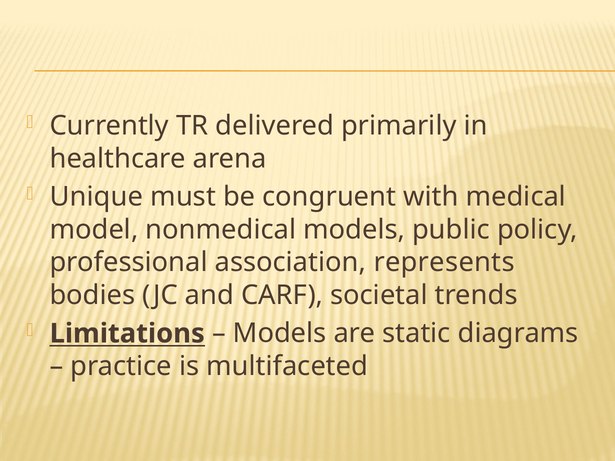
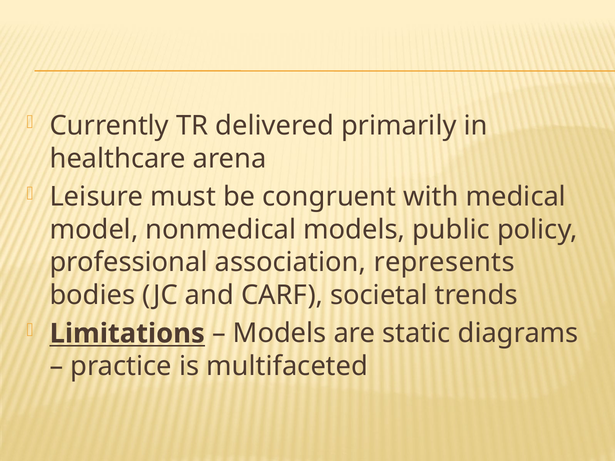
Unique: Unique -> Leisure (96, 197)
